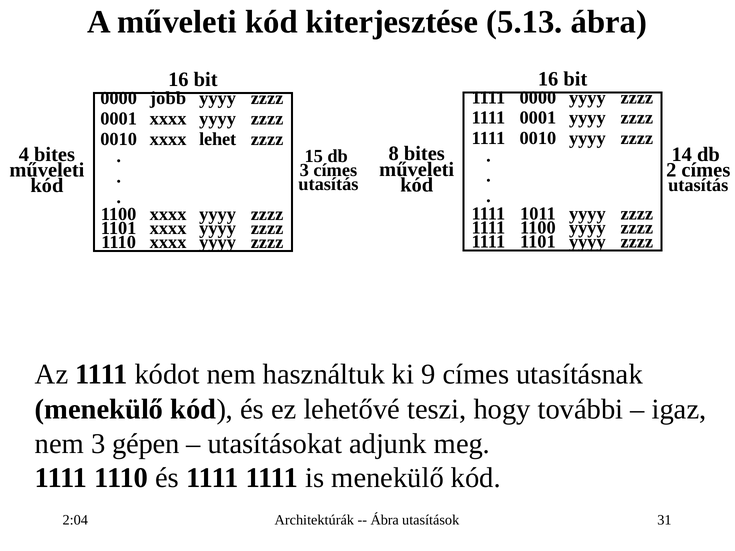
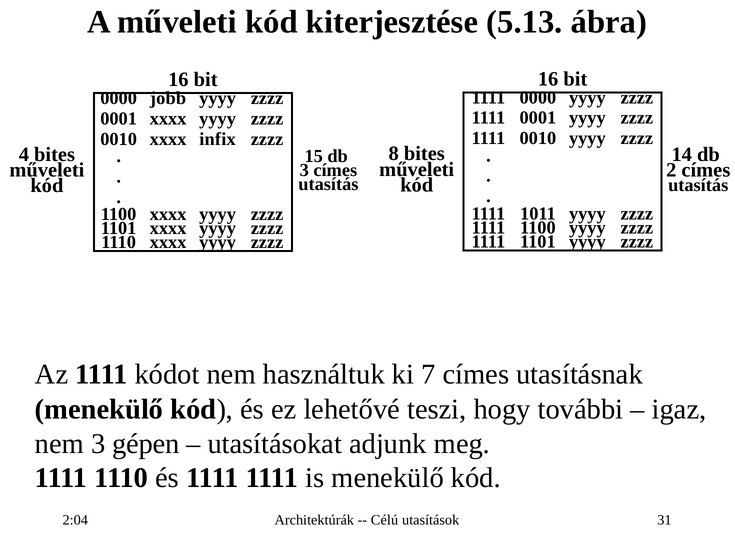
lehet: lehet -> infix (218, 139)
9: 9 -> 7 (428, 375)
Ábra: Ábra -> Célú (385, 520)
